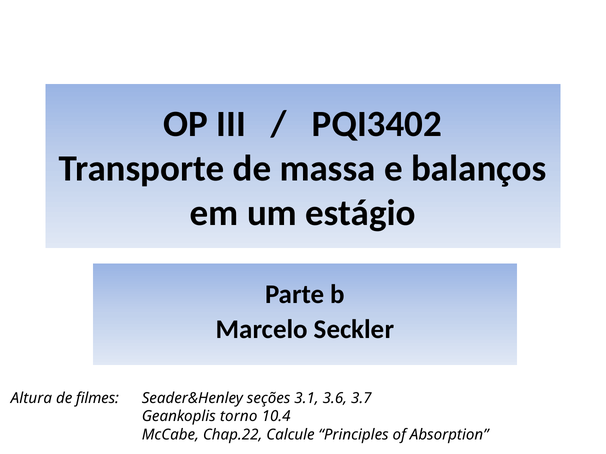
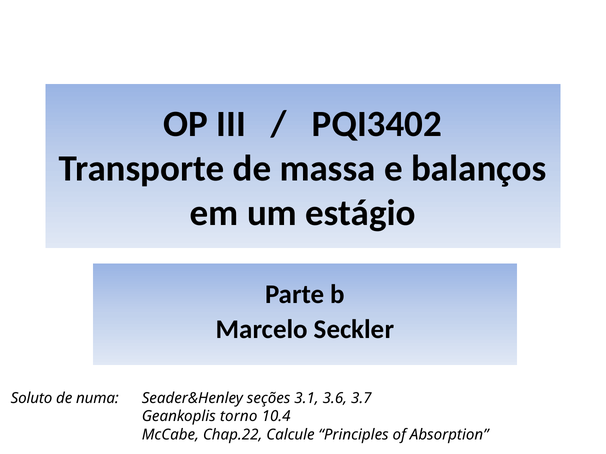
Altura: Altura -> Soluto (31, 399)
filmes: filmes -> numa (97, 399)
